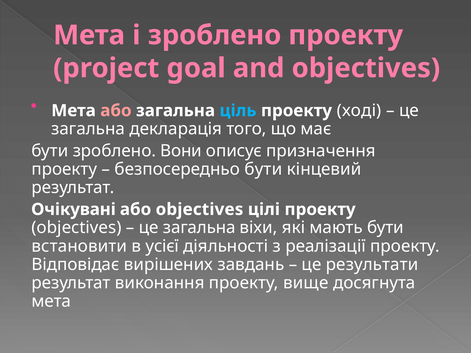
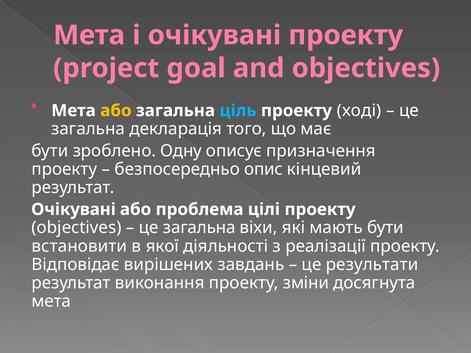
і зроблено: зроблено -> очікувані (215, 35)
або colour: pink -> yellow (116, 111)
Вони: Вони -> Одну (181, 151)
безпосередньо бути: бути -> опис (264, 169)
або objectives: objectives -> проблема (200, 210)
усієї: усієї -> якої (162, 246)
вище: вище -> зміни (306, 283)
